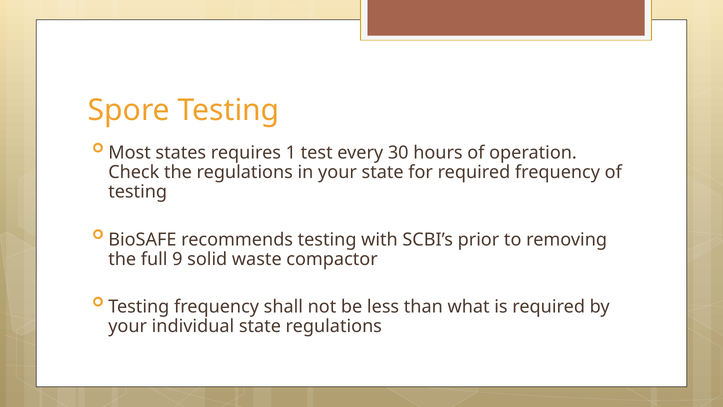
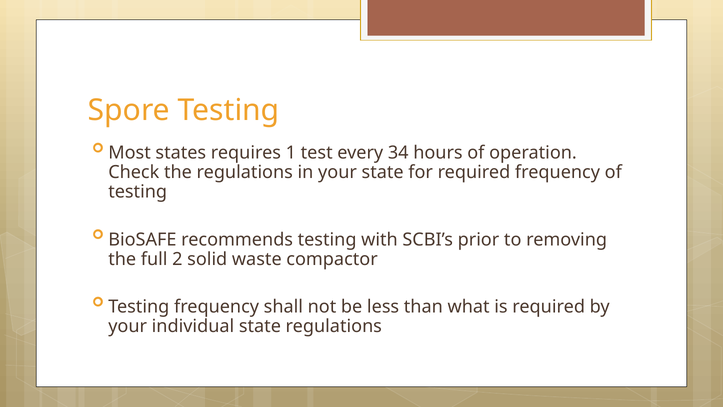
30: 30 -> 34 (398, 153)
9: 9 -> 2 (177, 259)
